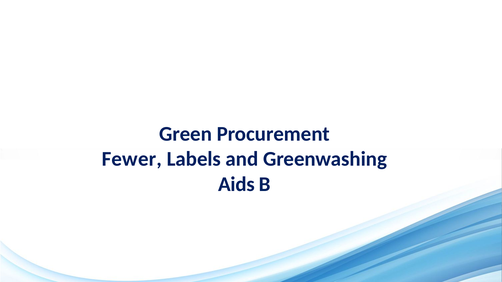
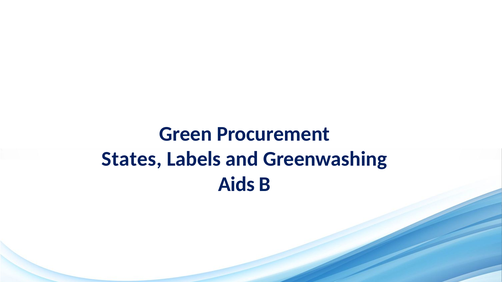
Fewer: Fewer -> States (132, 159)
